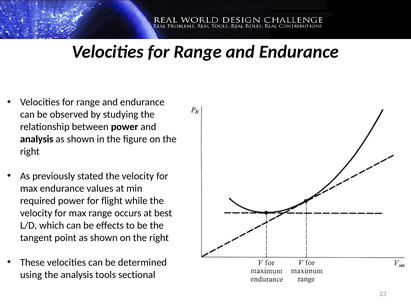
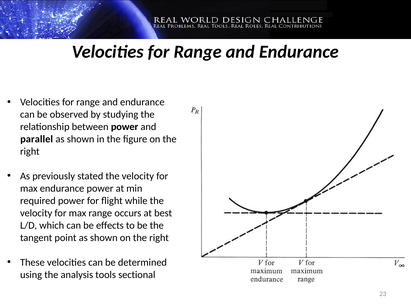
analysis: analysis -> parallel (37, 139)
endurance values: values -> power (100, 189)
